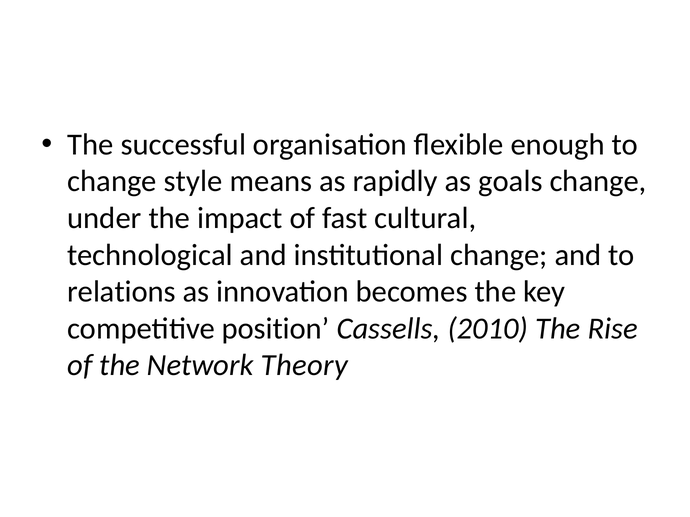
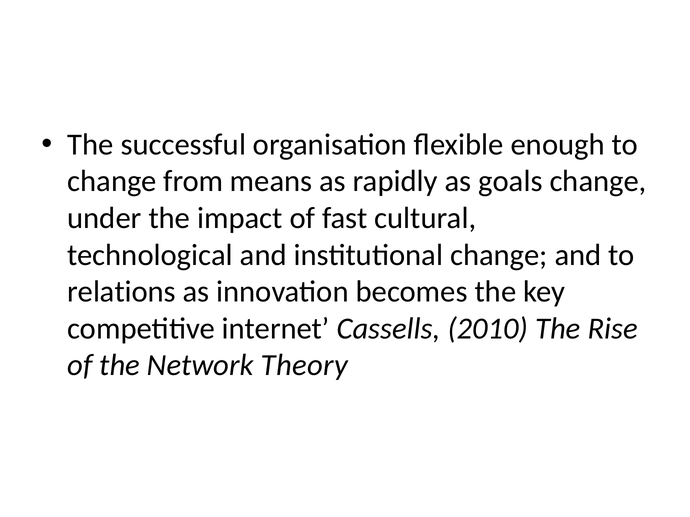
style: style -> from (193, 182)
position: position -> internet (276, 329)
